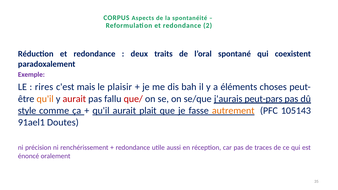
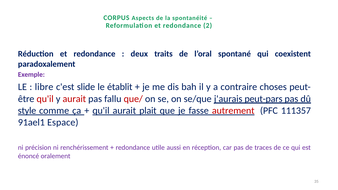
rires: rires -> libre (44, 87)
mais: mais -> slide (86, 87)
plaisir: plaisir -> établit (120, 87)
éléments: éléments -> contraire (239, 87)
qu'il colour: orange -> red (45, 99)
autrement colour: orange -> red (233, 111)
105143: 105143 -> 111357 (296, 111)
Doutes: Doutes -> Espace (63, 123)
